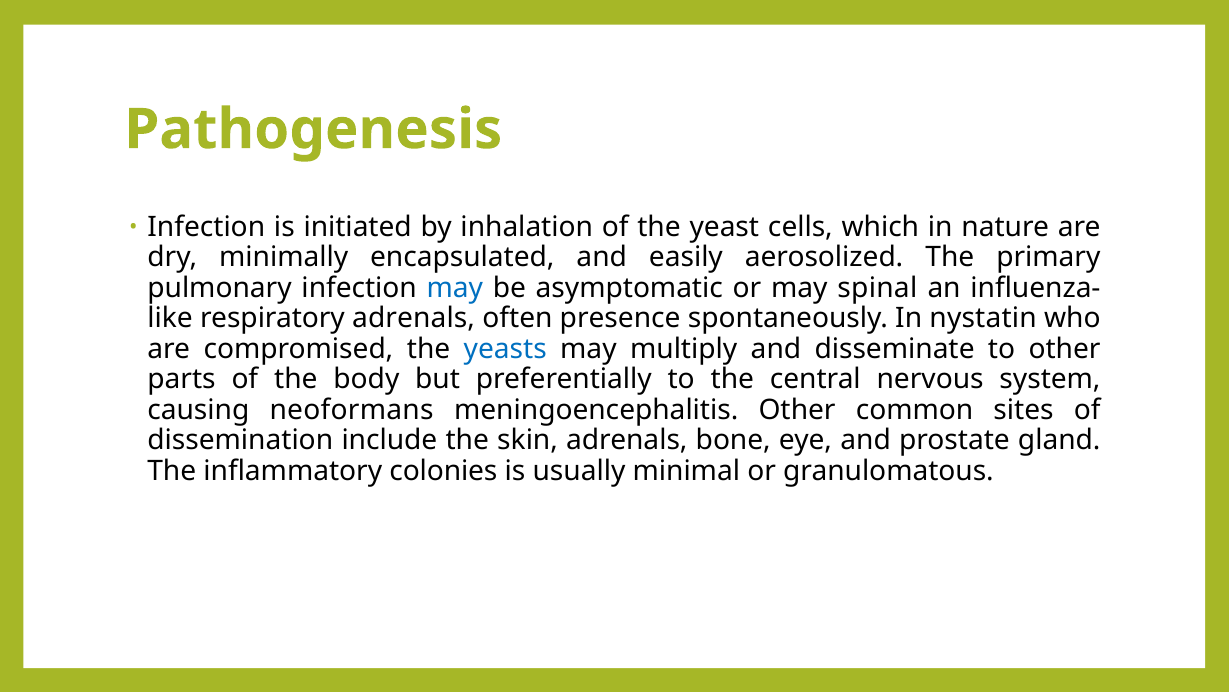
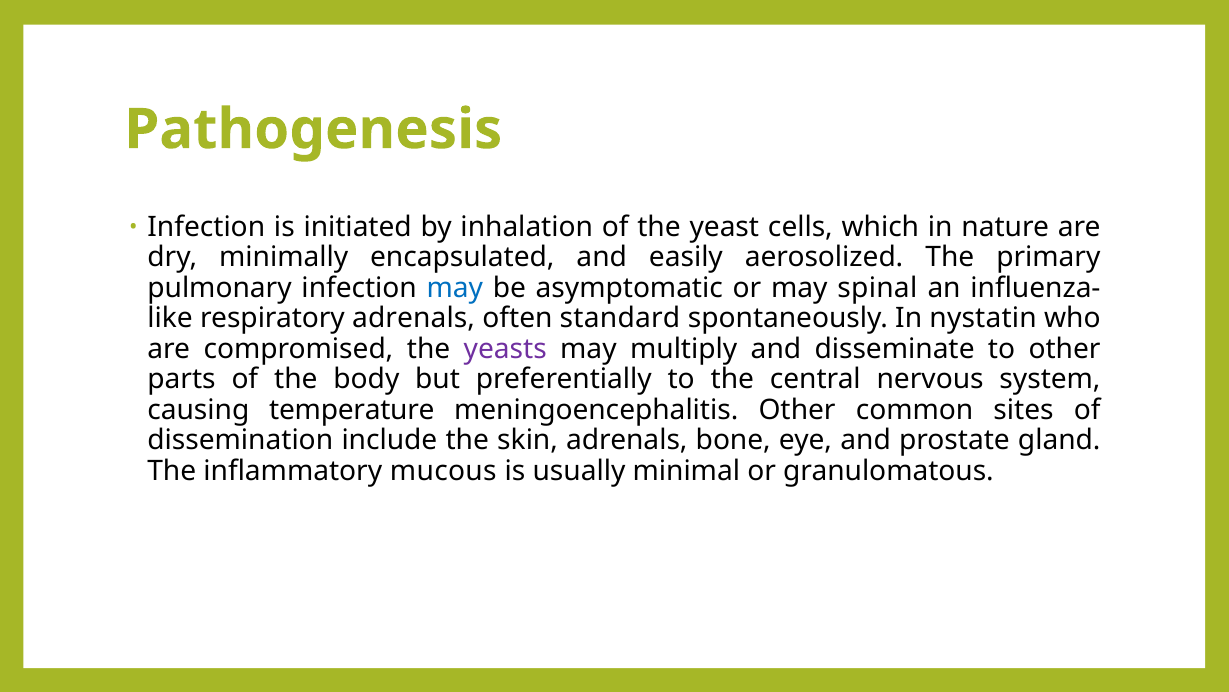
presence: presence -> standard (620, 318)
yeasts colour: blue -> purple (505, 349)
neoformans: neoformans -> temperature (352, 409)
colonies: colonies -> mucous (443, 470)
